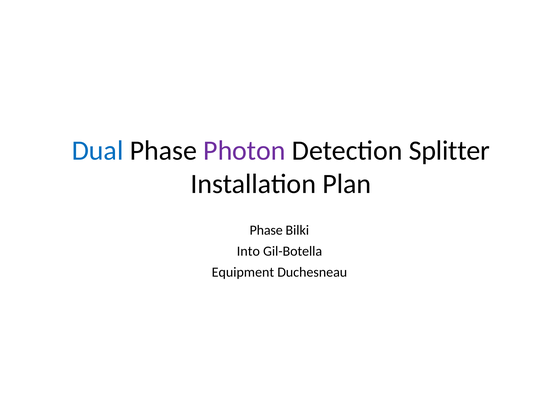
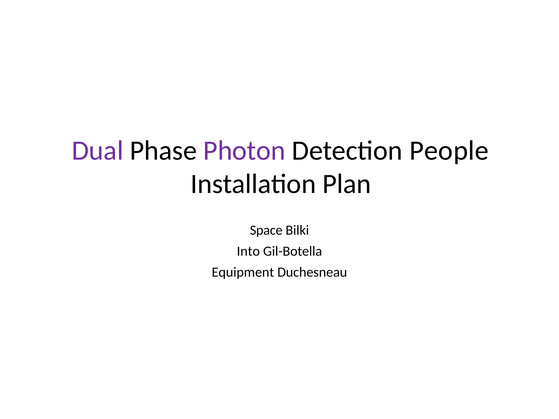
Dual colour: blue -> purple (98, 151)
Splitter: Splitter -> People (449, 151)
Phase: Phase -> Space (266, 230)
